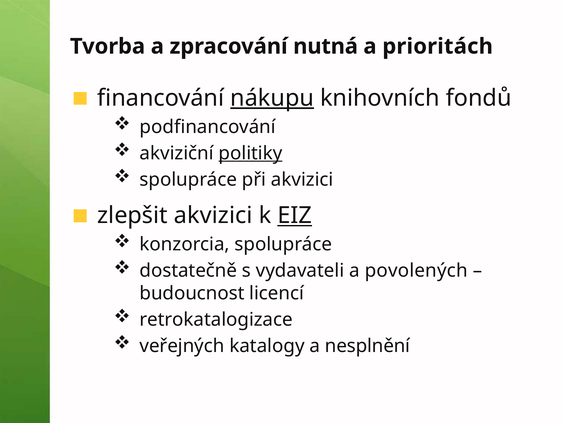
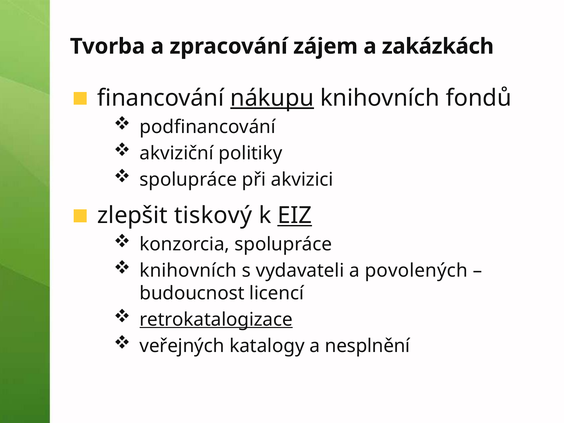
nutná: nutná -> zájem (326, 46)
prioritách: prioritách -> zakázkách (438, 46)
politiky underline: present -> none (251, 153)
zlepšit akvizici: akvizici -> tiskový (213, 216)
dostatečně: dostatečně -> knihovních (188, 271)
retrokatalogizace underline: none -> present (216, 320)
